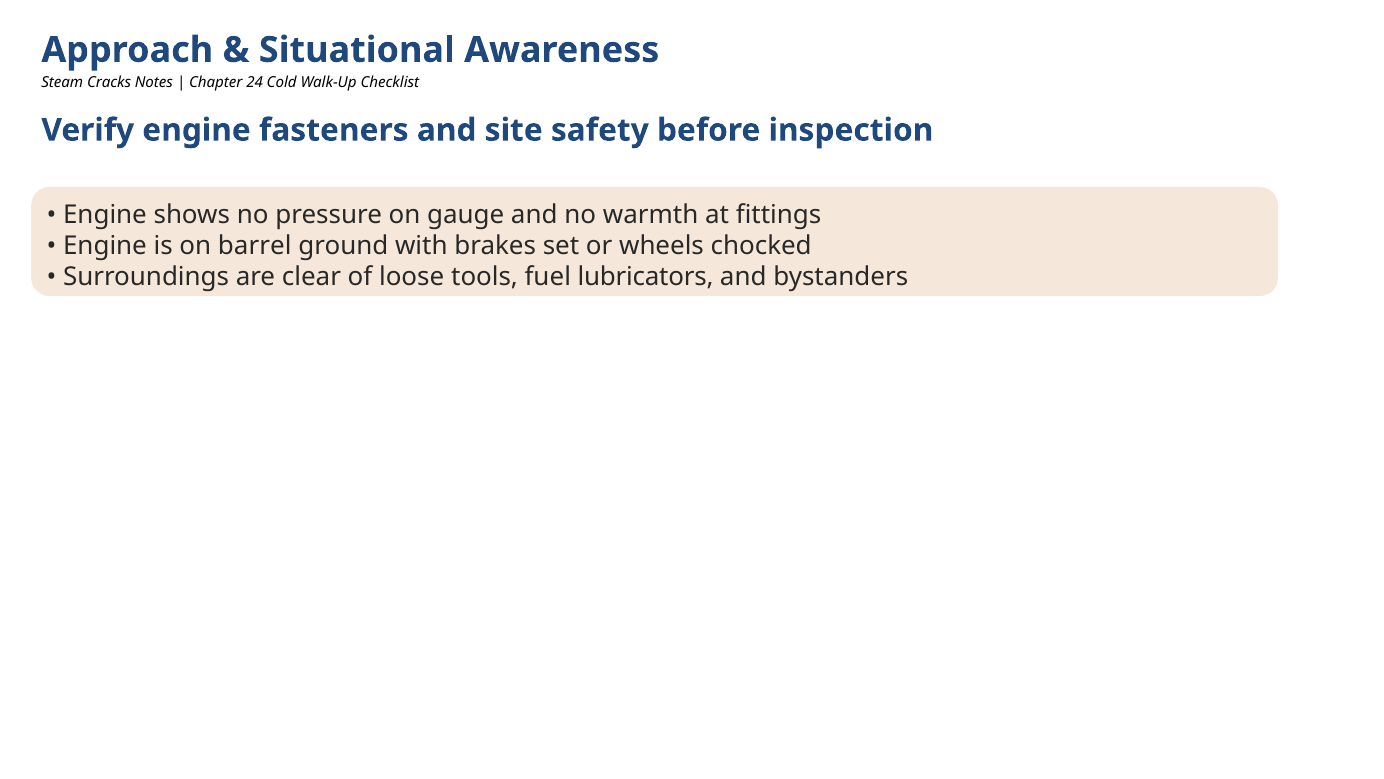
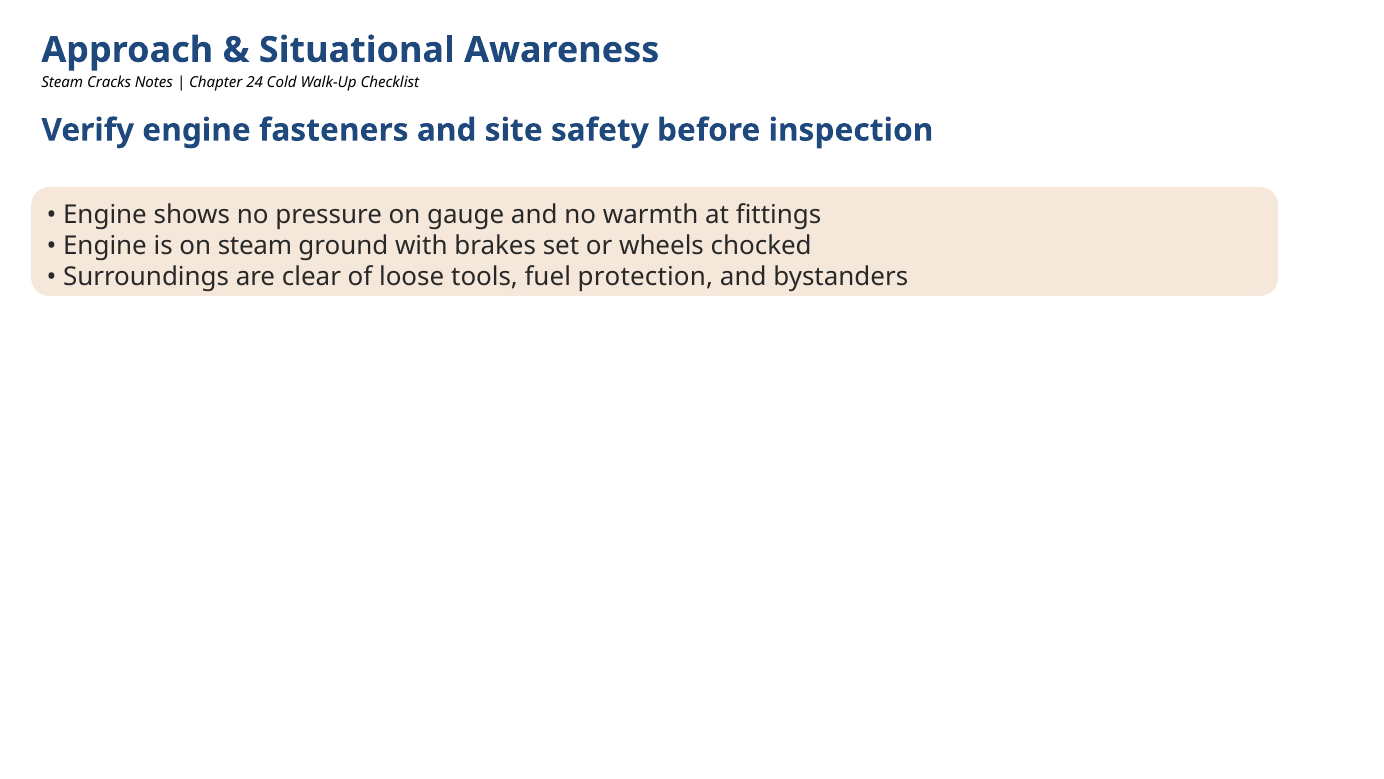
on barrel: barrel -> steam (255, 246)
lubricators: lubricators -> protection (645, 277)
